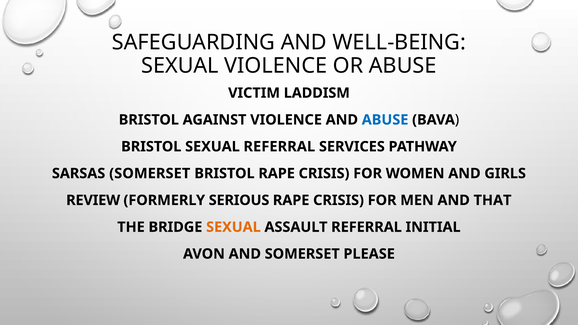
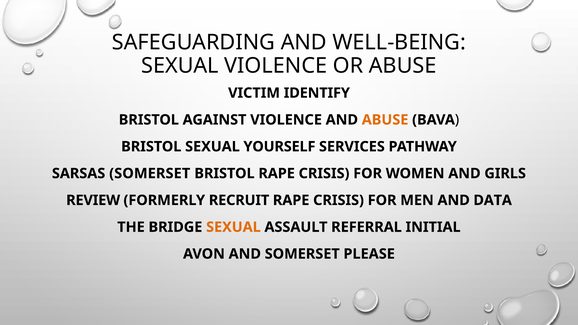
LADDISM: LADDISM -> IDENTIFY (317, 93)
ABUSE colour: blue -> orange (385, 120)
SEXUAL REFERRAL: REFERRAL -> YOURSELF (279, 147)
SERIOUS: SERIOUS -> RECRUIT (239, 200)
THAT: THAT -> DATA (493, 200)
